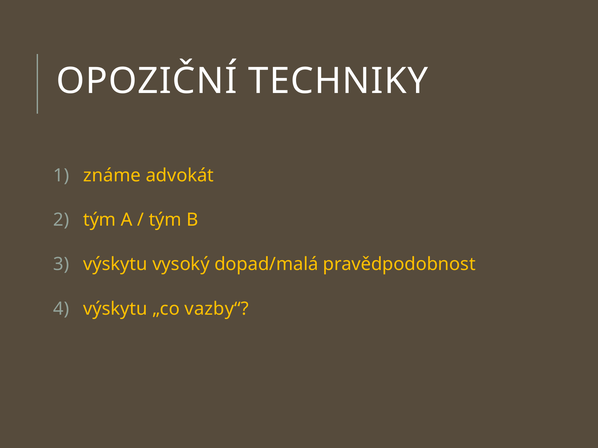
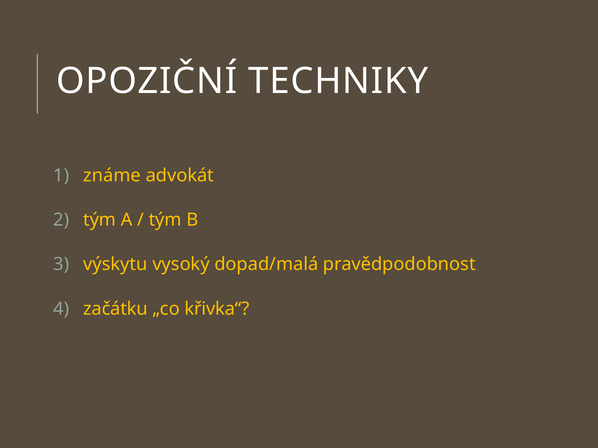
výskytu: výskytu -> začátku (115, 309)
vazby“: vazby“ -> křivka“ (217, 309)
